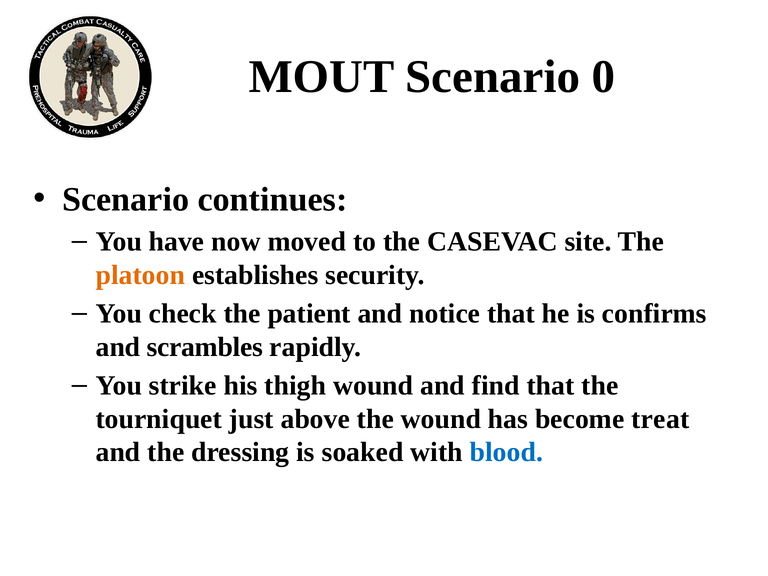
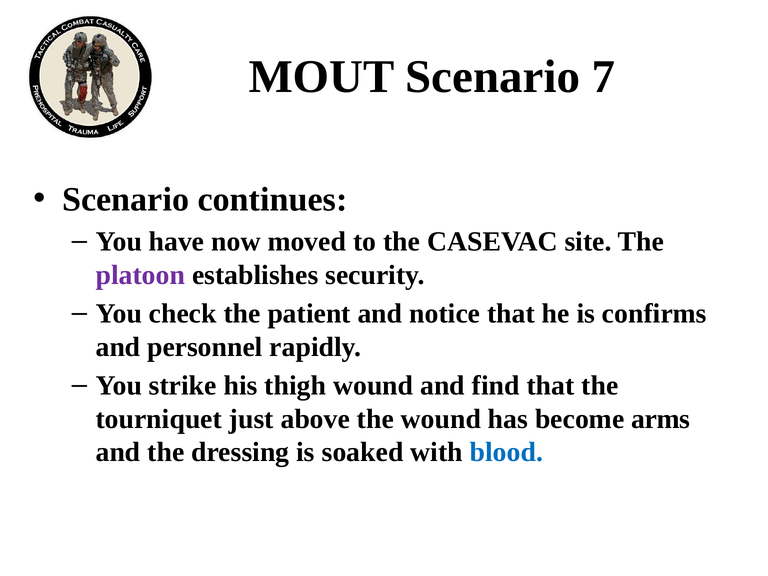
0: 0 -> 7 (603, 77)
platoon colour: orange -> purple (140, 275)
scrambles: scrambles -> personnel (205, 347)
treat: treat -> arms (661, 419)
